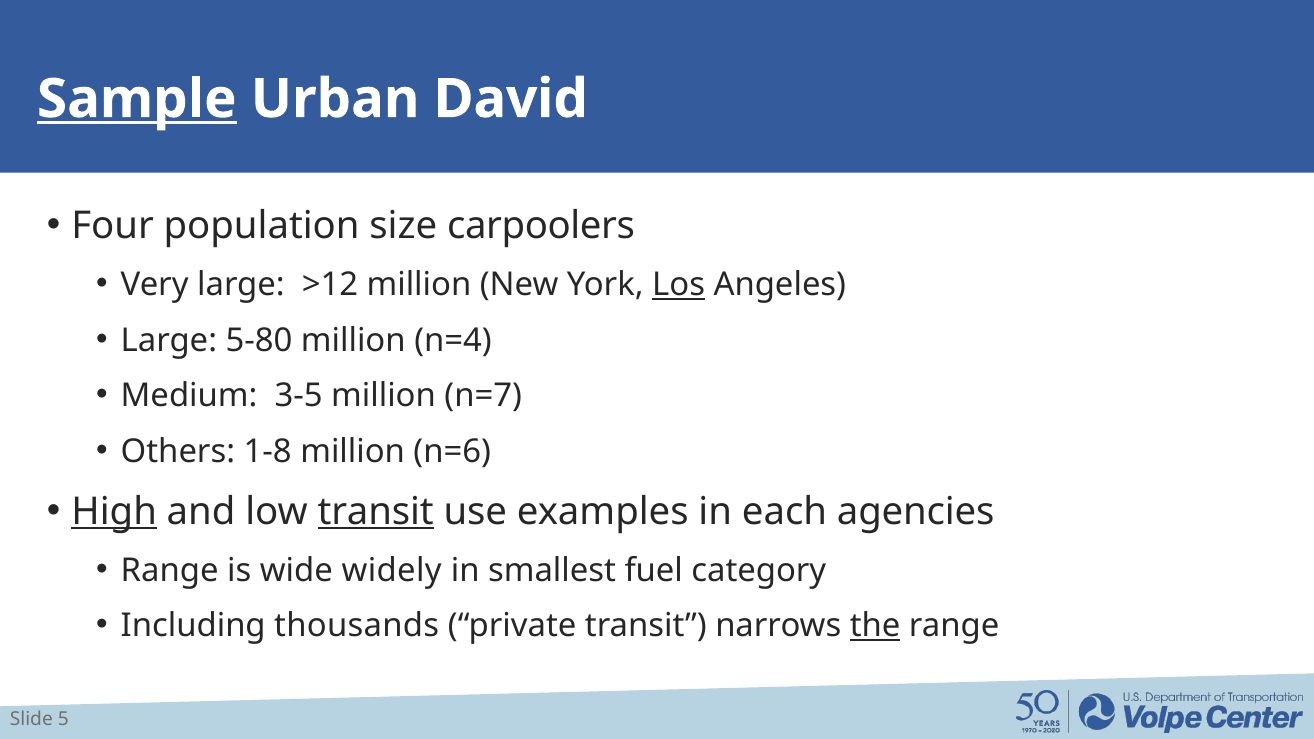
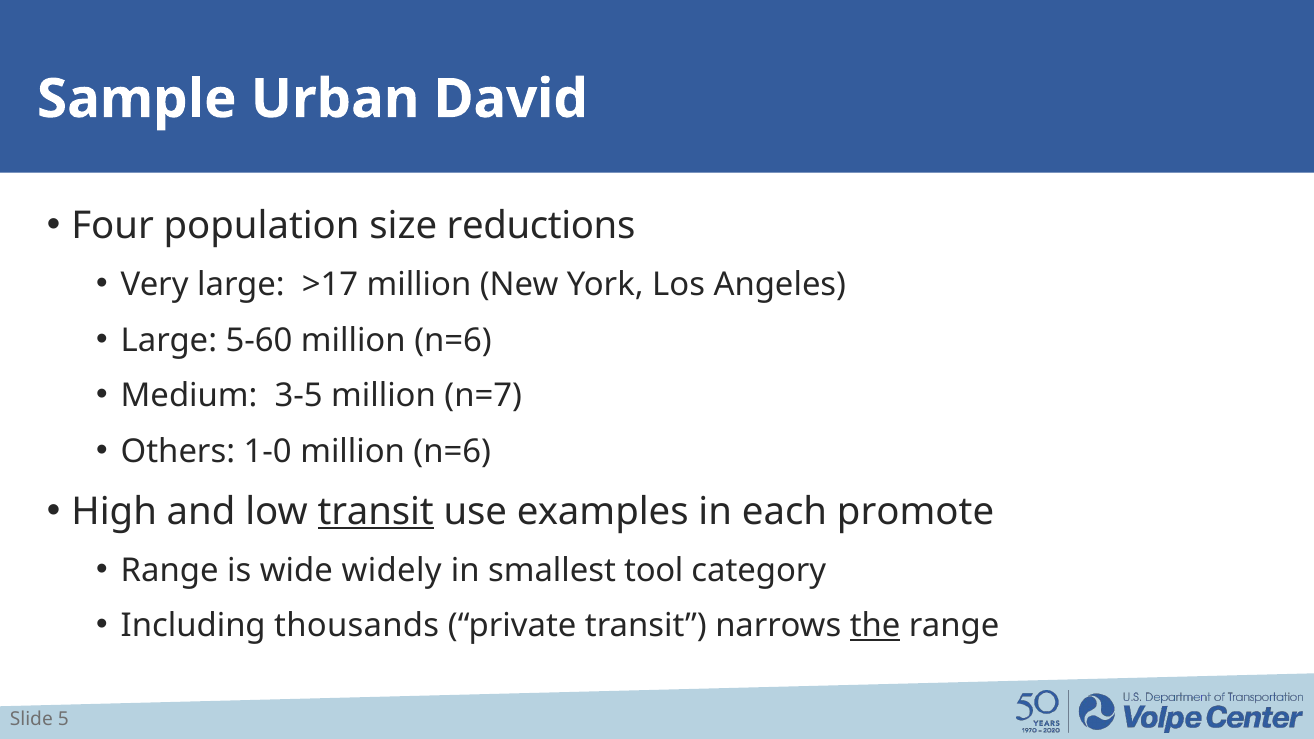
Sample underline: present -> none (137, 99)
carpoolers: carpoolers -> reductions (541, 226)
>12: >12 -> >17 (330, 285)
Los underline: present -> none (679, 285)
5-80: 5-80 -> 5-60 (259, 340)
n=4: n=4 -> n=6 (453, 340)
1-8: 1-8 -> 1-0 (268, 451)
High underline: present -> none (114, 512)
agencies: agencies -> promote (916, 512)
fuel: fuel -> tool (654, 570)
